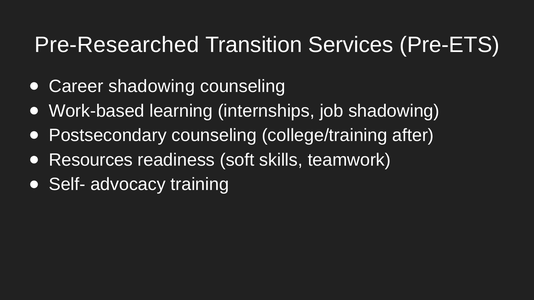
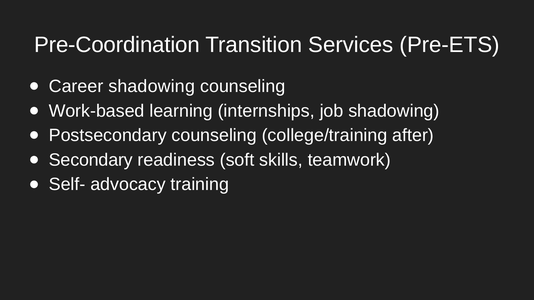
Pre-Researched: Pre-Researched -> Pre-Coordination (117, 45)
Resources: Resources -> Secondary (91, 160)
